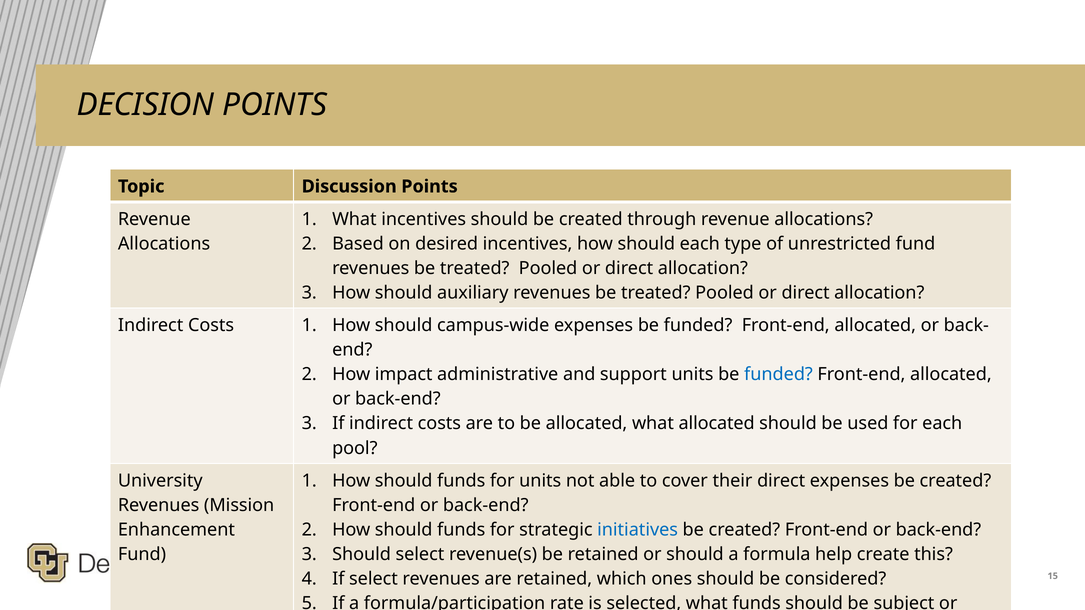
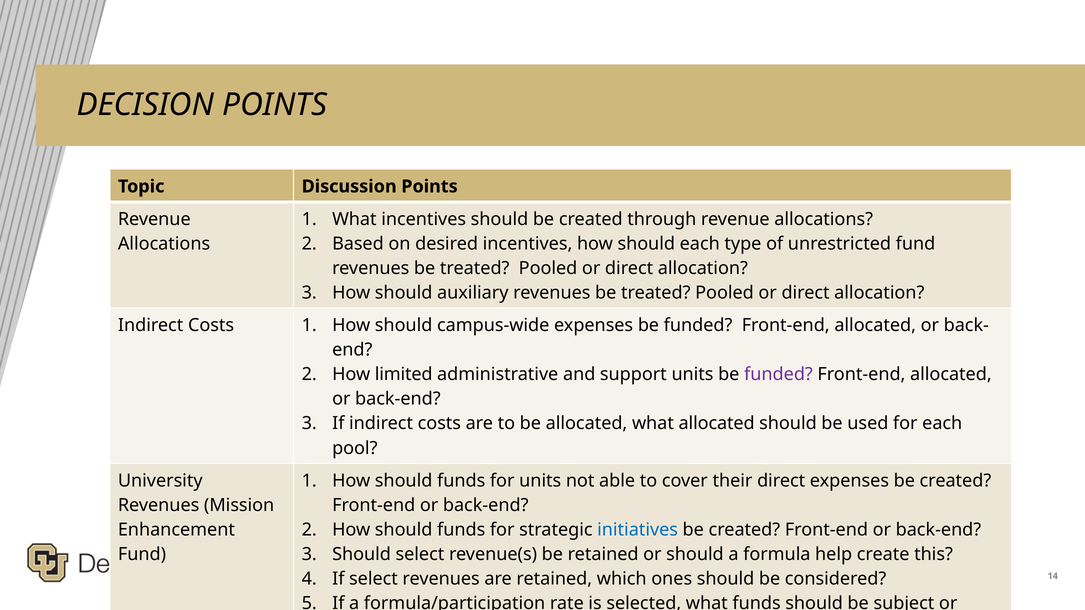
impact: impact -> limited (404, 375)
funded colour: blue -> purple (778, 375)
15: 15 -> 14 (1053, 576)
